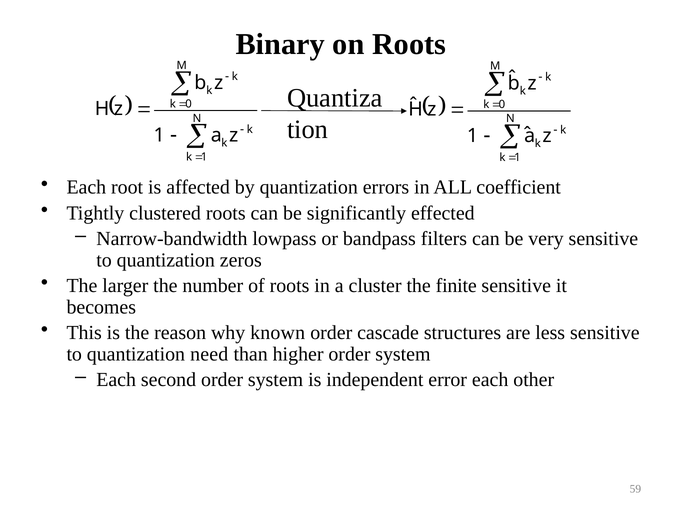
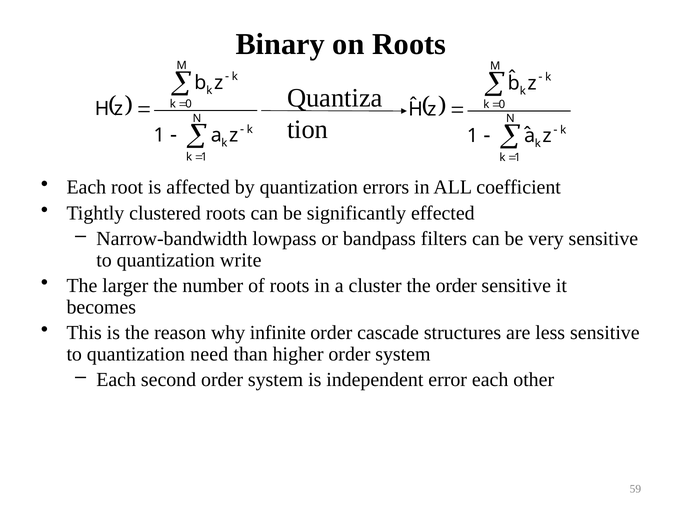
zeros: zeros -> write (241, 260)
the finite: finite -> order (456, 285)
known: known -> infinite (278, 332)
